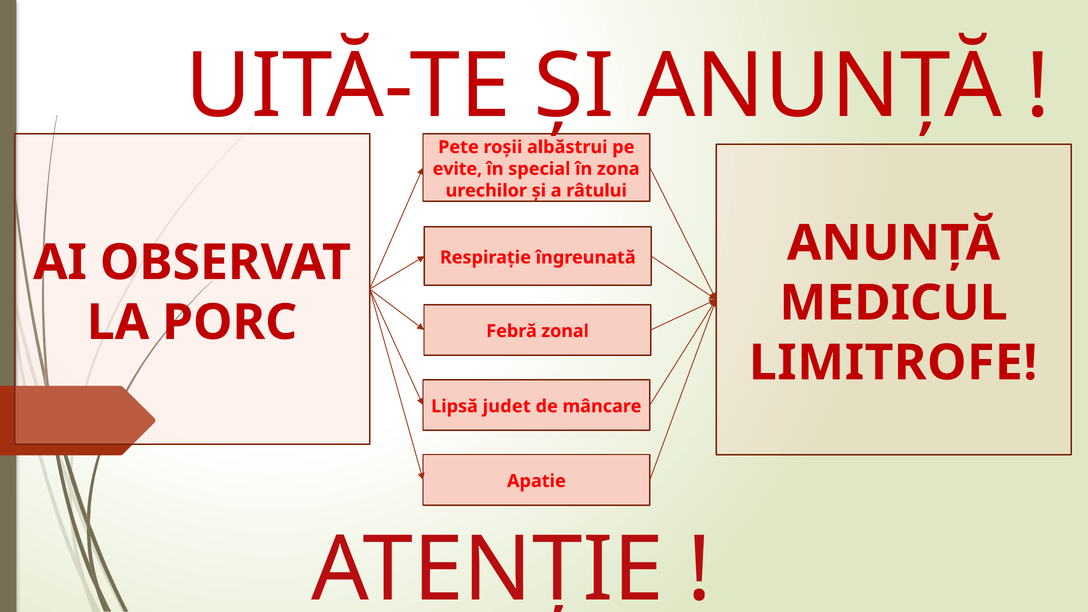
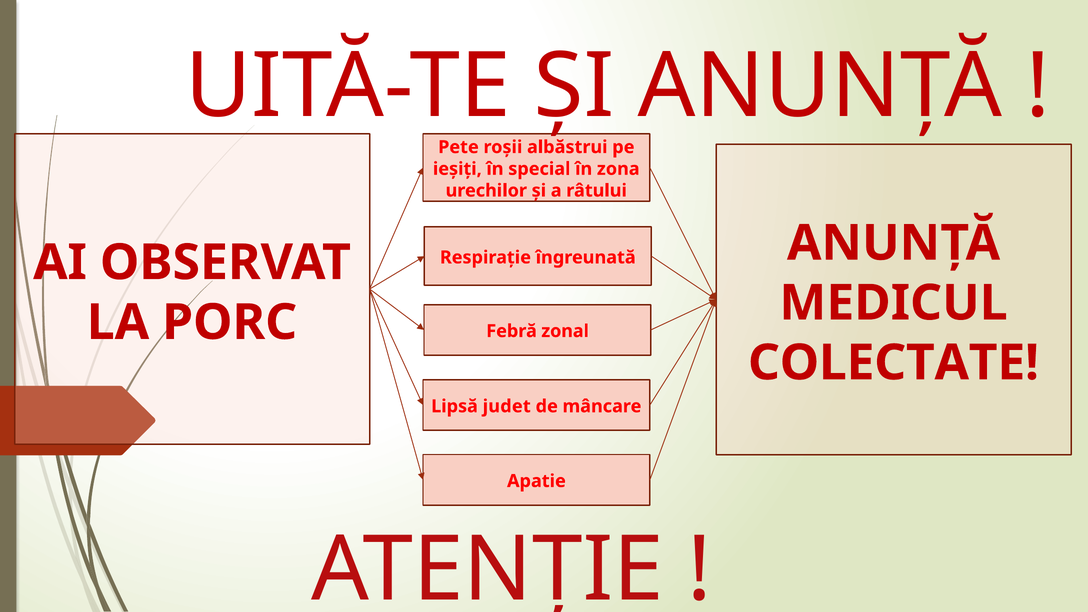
evite: evite -> ieșiți (457, 169)
LIMITROFE: LIMITROFE -> COLECTATE (894, 363)
